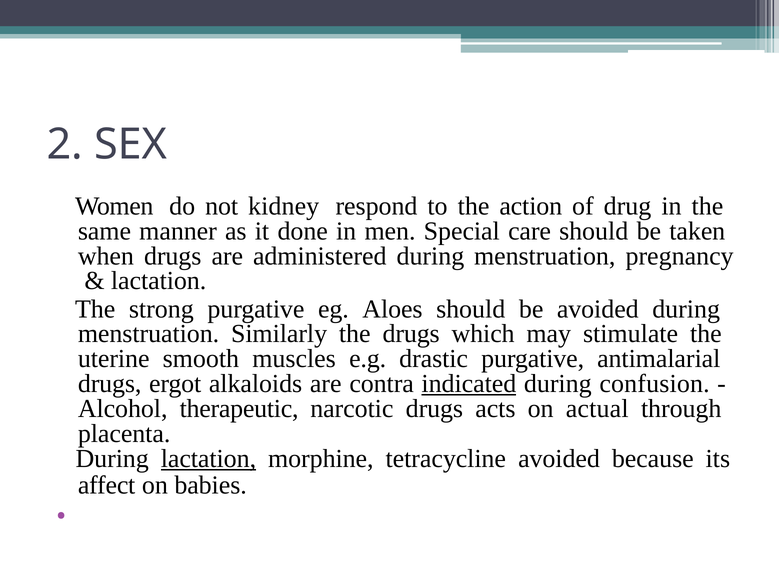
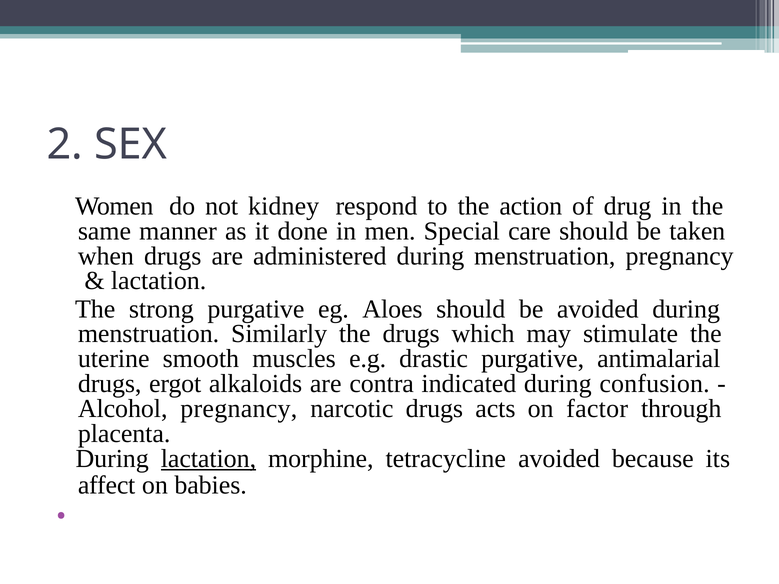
indicated underline: present -> none (469, 384)
Alcohol therapeutic: therapeutic -> pregnancy (239, 409)
actual: actual -> factor (597, 409)
